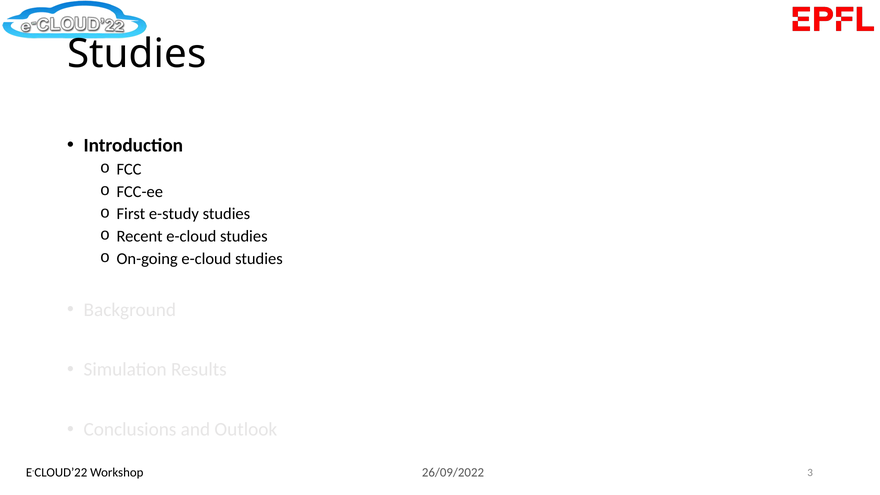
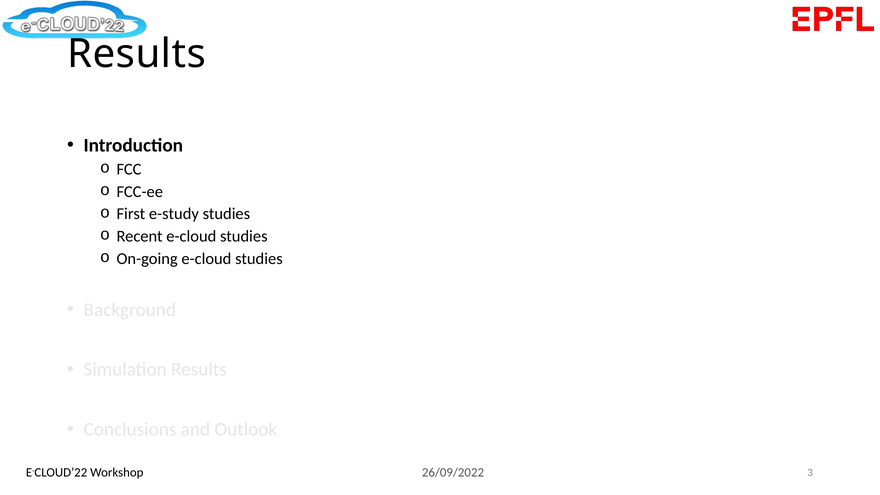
Studies: Studies -> Results (137, 54)
